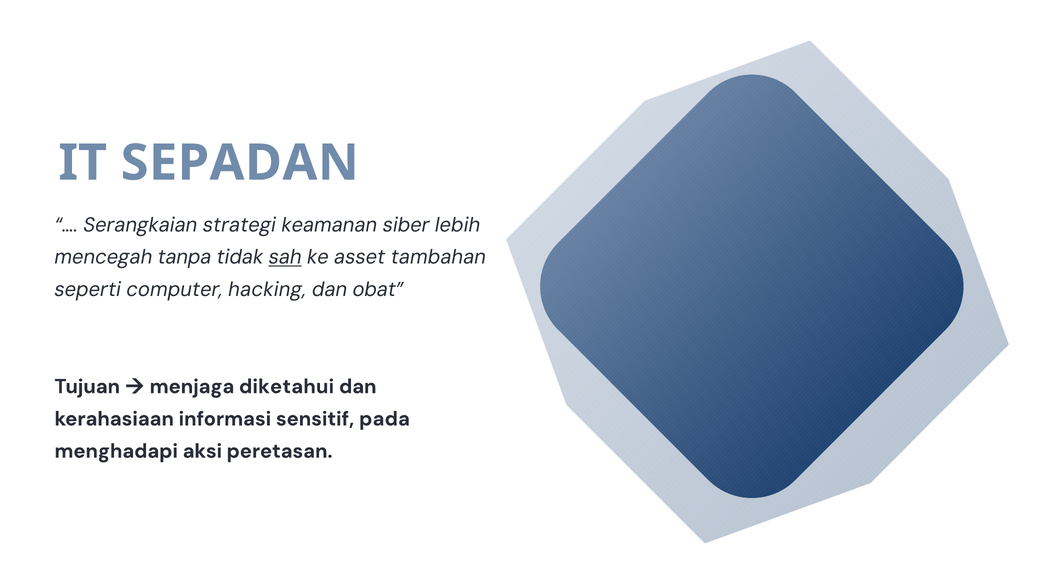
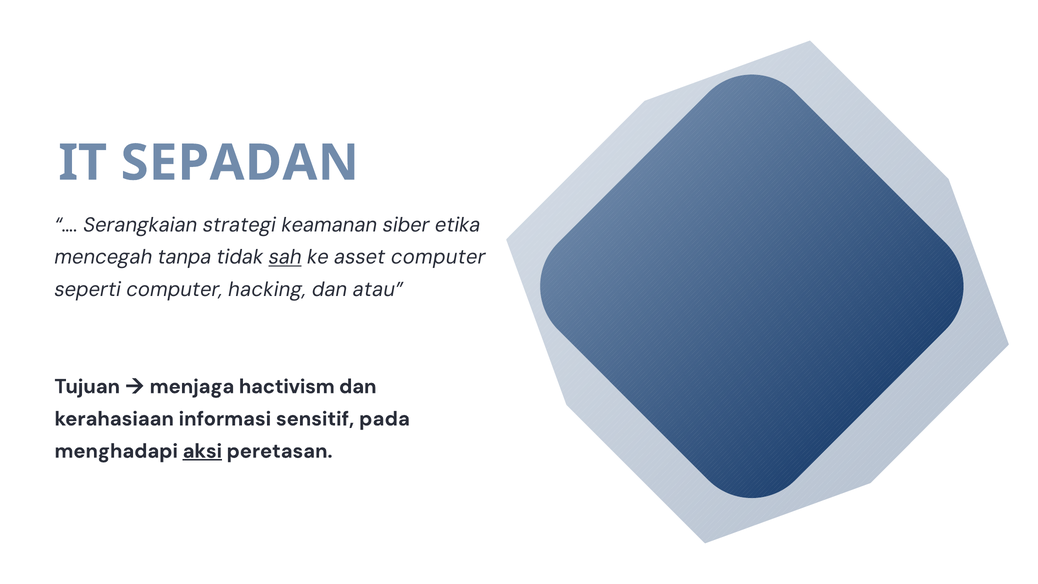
lebih: lebih -> etika (458, 225)
asset tambahan: tambahan -> computer (438, 257)
obat: obat -> atau (378, 290)
diketahui: diketahui -> hactivism (287, 386)
aksi underline: none -> present (202, 451)
